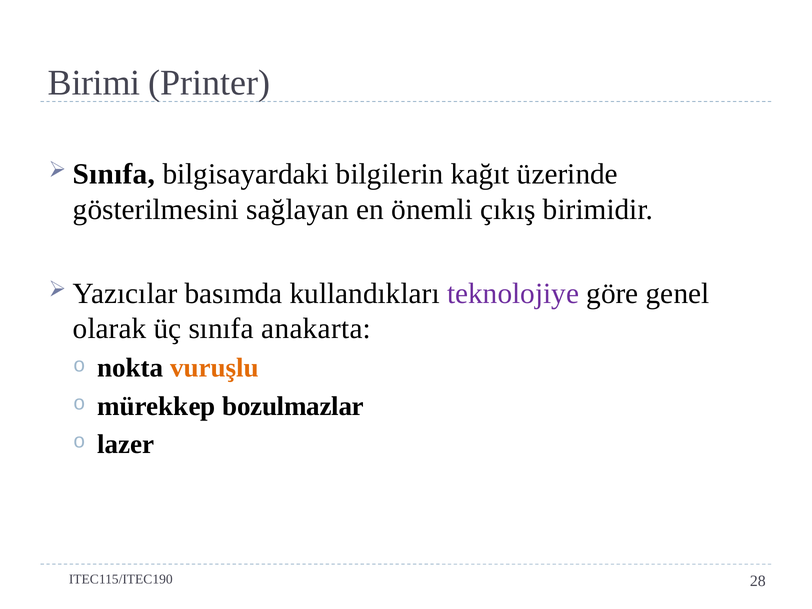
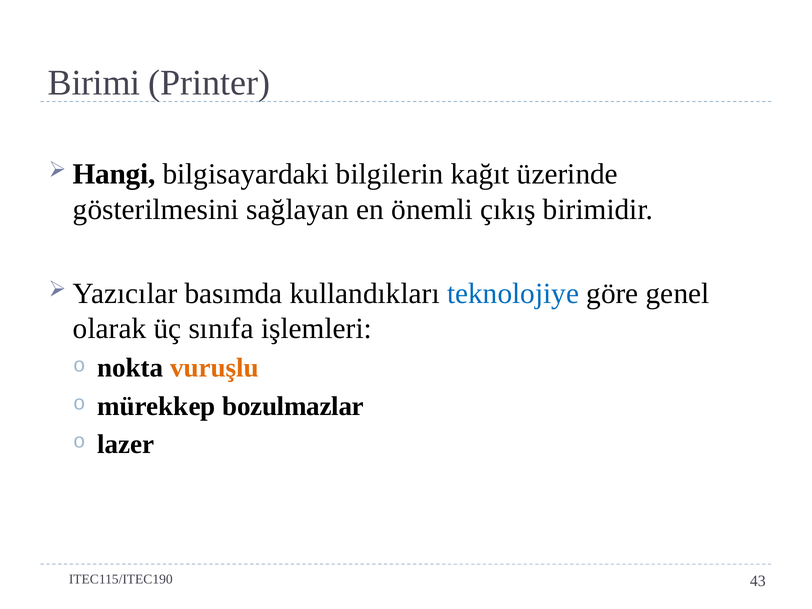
Sınıfa: Sınıfa -> Hangi (114, 174)
teknolojiye colour: purple -> blue (513, 293)
anakarta: anakarta -> işlemleri (316, 329)
28: 28 -> 43 (758, 581)
